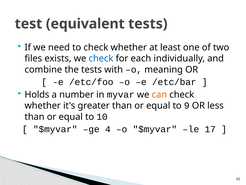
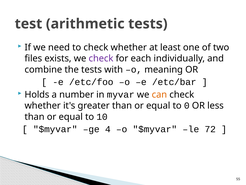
equivalent: equivalent -> arithmetic (85, 24)
check colour: blue -> purple (101, 58)
9: 9 -> 0 (187, 105)
17: 17 -> 72 (210, 129)
